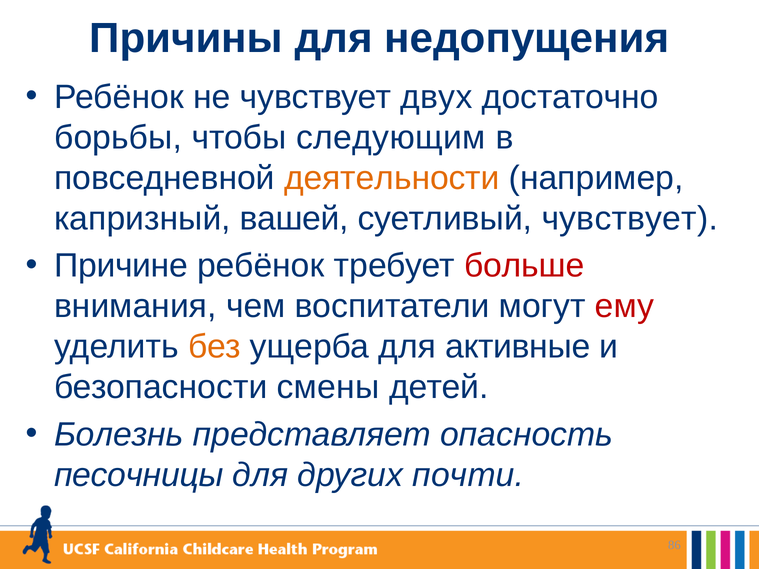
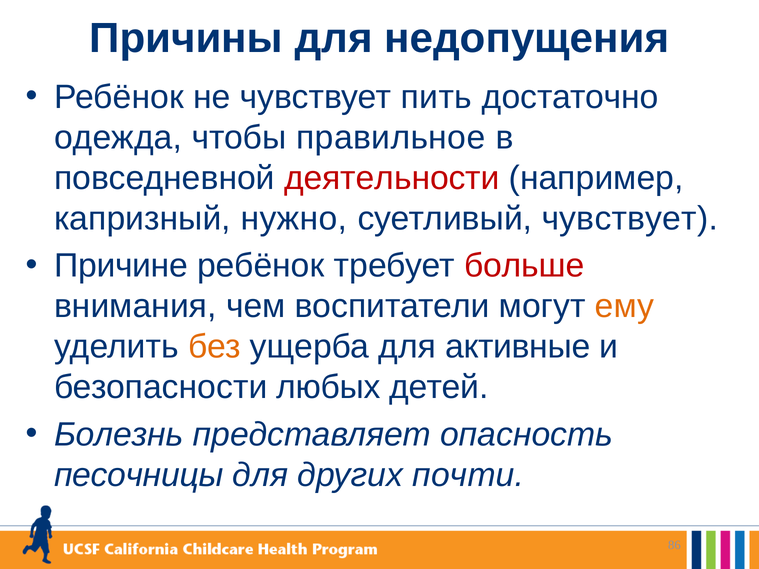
двух: двух -> пить (436, 97)
борьбы: борьбы -> одежда (118, 137)
следующим: следующим -> правильное (391, 137)
деятельности colour: orange -> red (392, 178)
вашей: вашей -> нужно (294, 218)
ему colour: red -> orange (625, 306)
смены: смены -> любых (328, 387)
